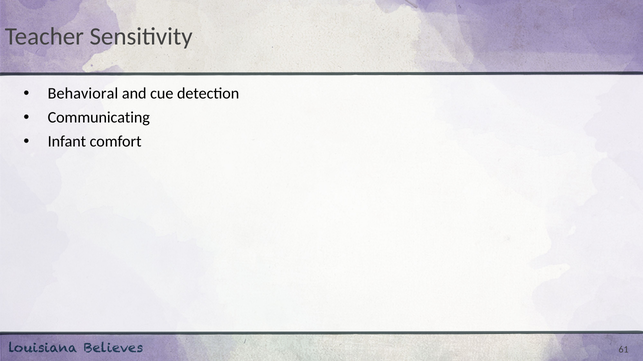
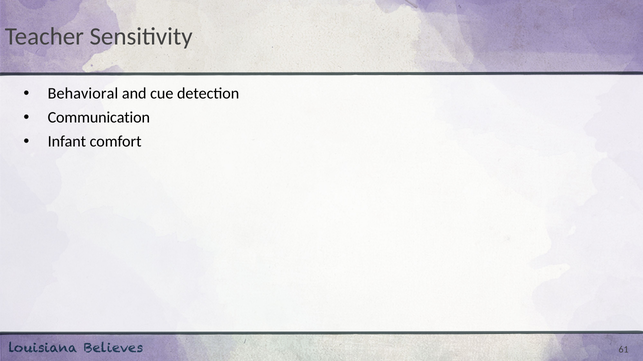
Communicating: Communicating -> Communication (99, 118)
